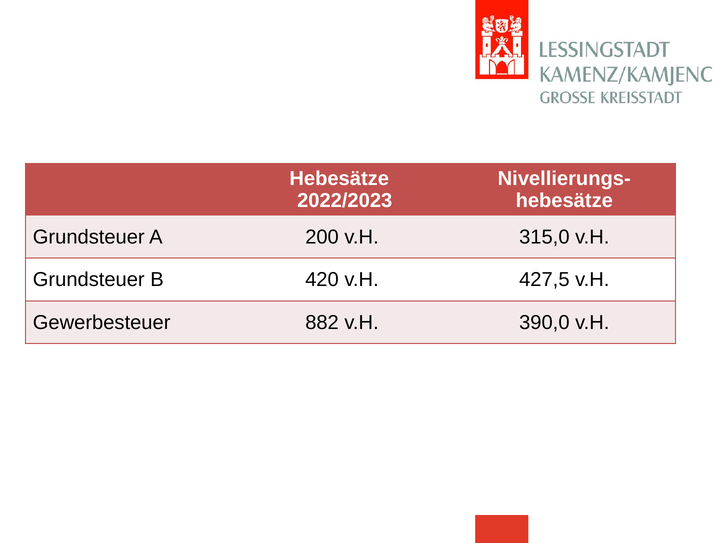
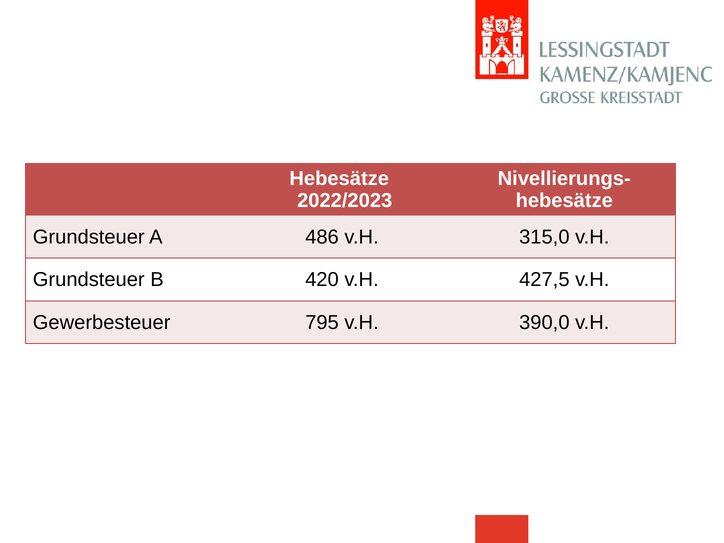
200: 200 -> 486 (322, 237)
882: 882 -> 795 (322, 323)
